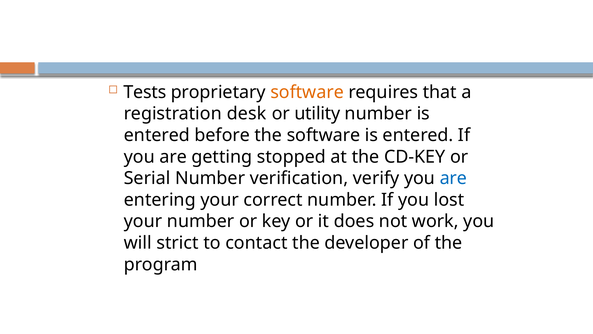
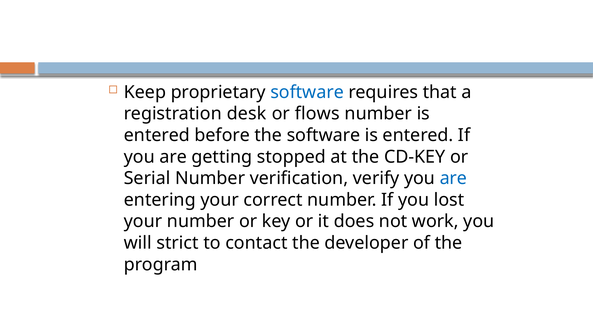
Tests: Tests -> Keep (145, 92)
software colour: orange -> blue (307, 92)
utility: utility -> flows (317, 114)
